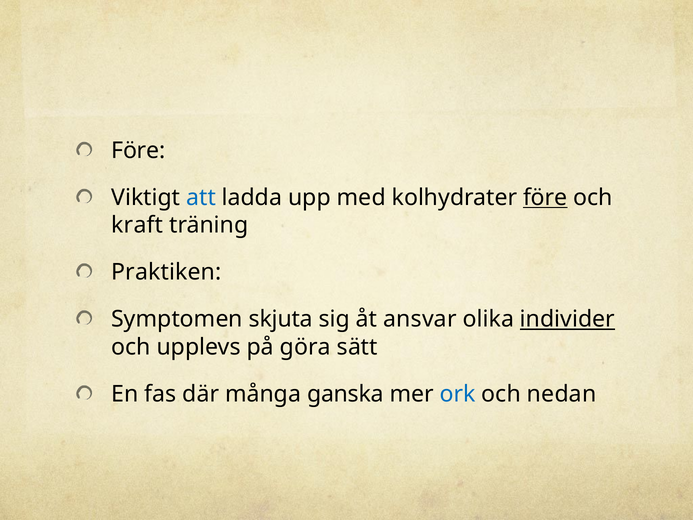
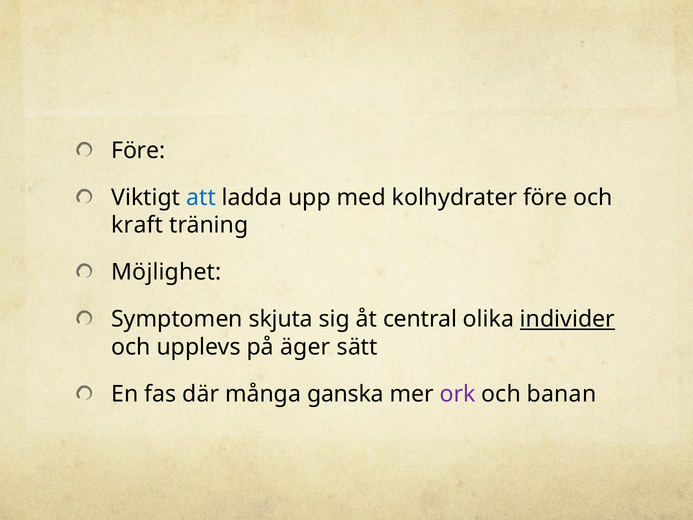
före underline: present -> none (545, 197)
Praktiken: Praktiken -> Möjlighet (166, 272)
ansvar: ansvar -> central (420, 319)
göra: göra -> äger (305, 347)
ork colour: blue -> purple (458, 394)
nedan: nedan -> banan (562, 394)
